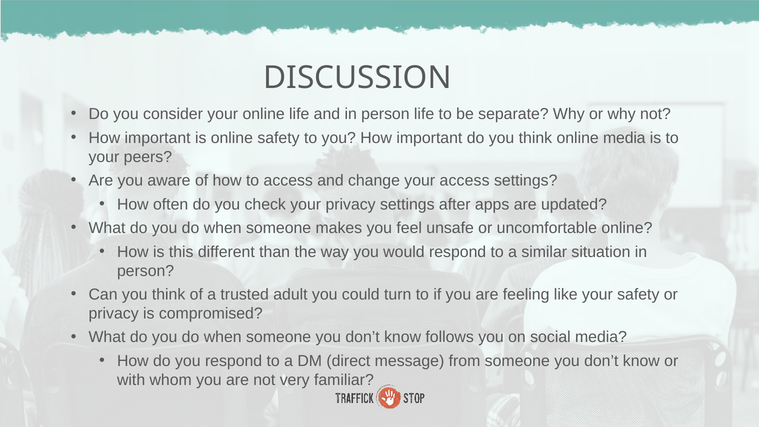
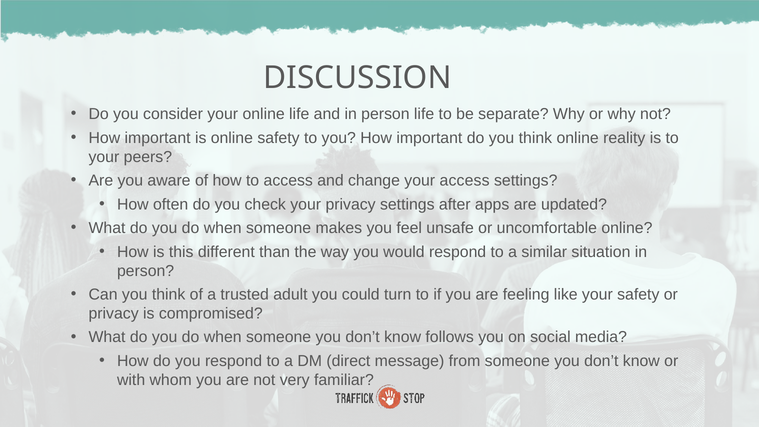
online media: media -> reality (624, 138)
